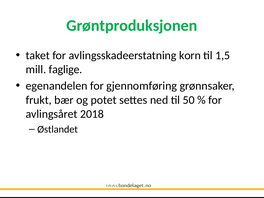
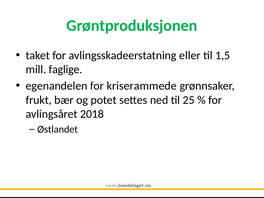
korn: korn -> eller (190, 55)
gjennomføring: gjennomføring -> kriserammede (142, 86)
50: 50 -> 25 (189, 100)
